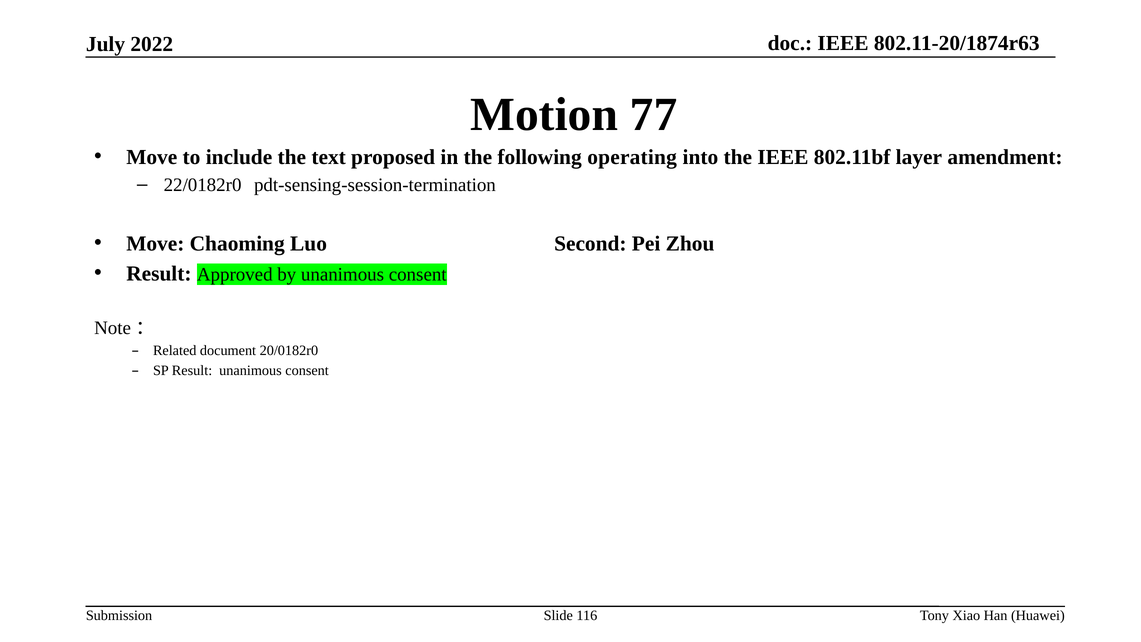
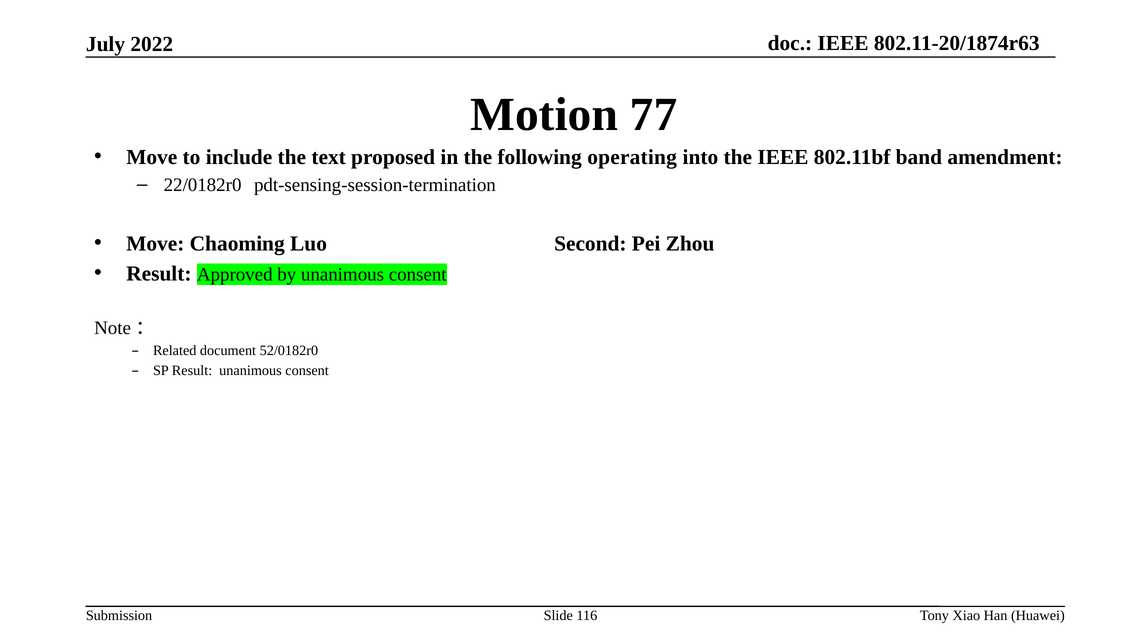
layer: layer -> band (919, 157)
20/0182r0: 20/0182r0 -> 52/0182r0 (289, 350)
